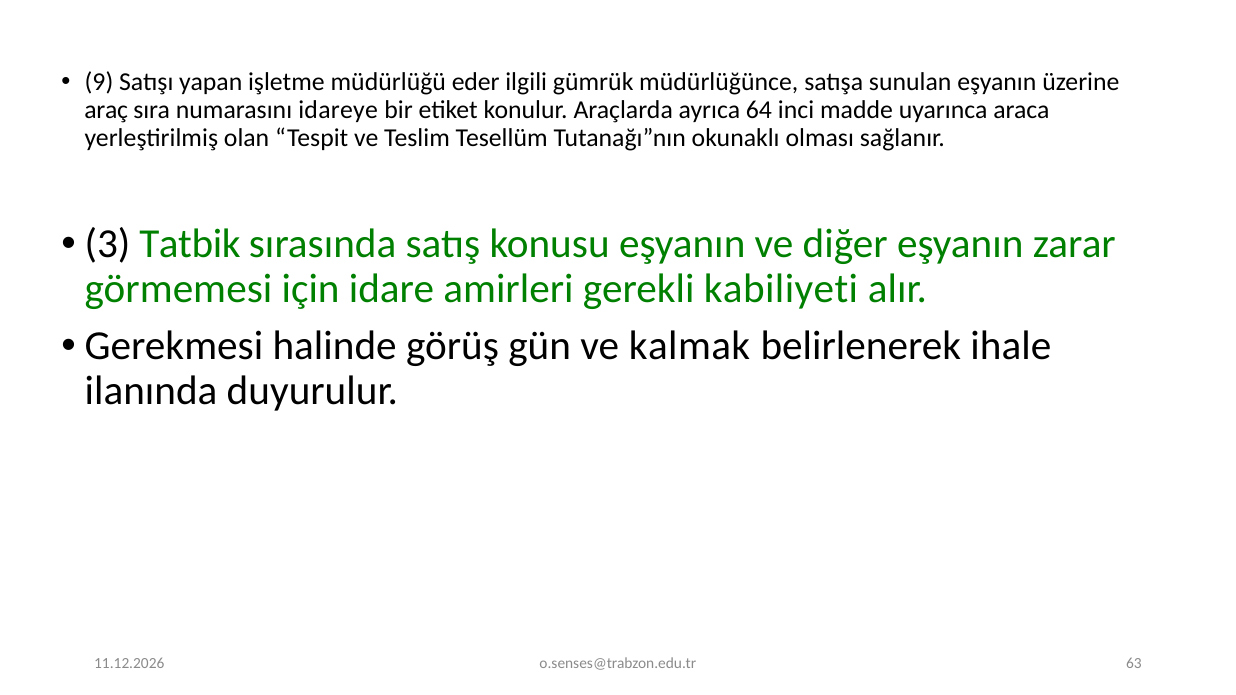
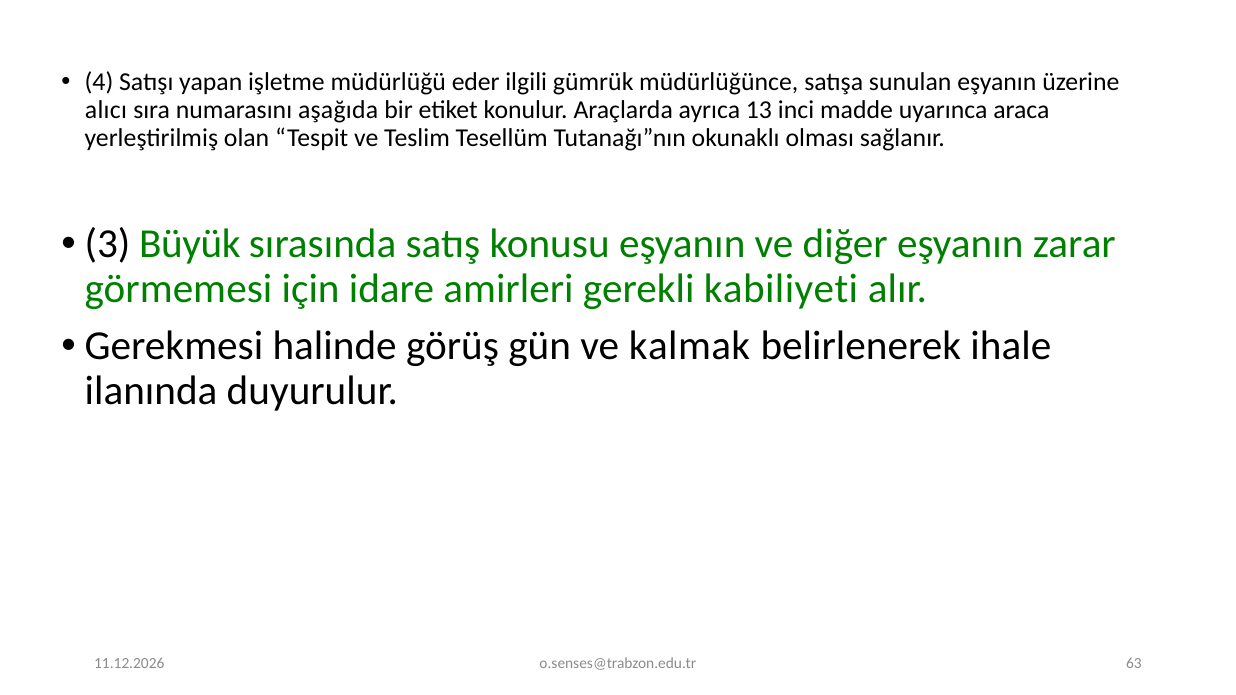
9: 9 -> 4 (99, 82)
araç: araç -> alıcı (106, 110)
idareye: idareye -> aşağıda (338, 110)
64: 64 -> 13 (759, 110)
Tatbik: Tatbik -> Büyük (190, 244)
